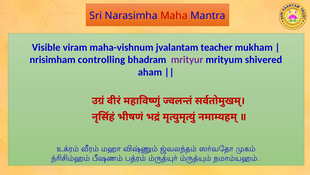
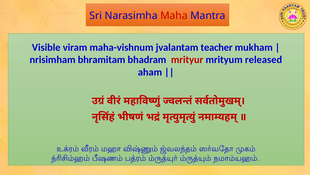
controlling: controlling -> bhramitam (102, 60)
mrityur colour: purple -> red (187, 60)
shivered: shivered -> released (264, 60)
